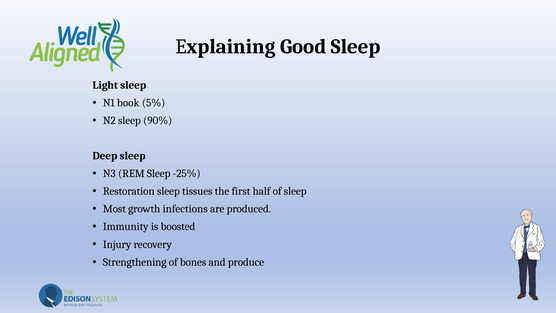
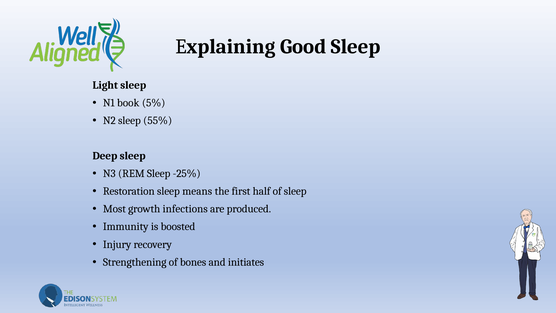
90%: 90% -> 55% (158, 120)
tissues: tissues -> means (197, 191)
produce: produce -> initiates (246, 262)
